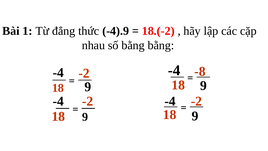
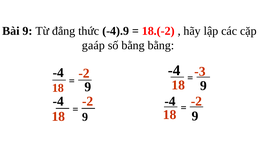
Bài 1: 1 -> 9 (27, 31)
nhau: nhau -> gaáp (93, 45)
-8: -8 -> -3 (200, 71)
